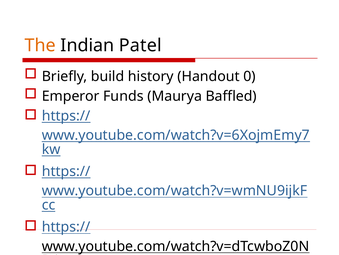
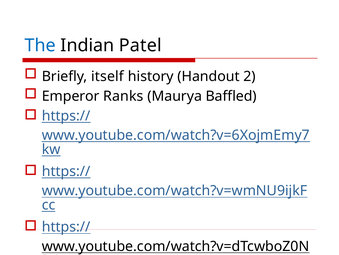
The colour: orange -> blue (40, 45)
build: build -> itself (108, 76)
0: 0 -> 2 (250, 76)
Funds: Funds -> Ranks (123, 96)
